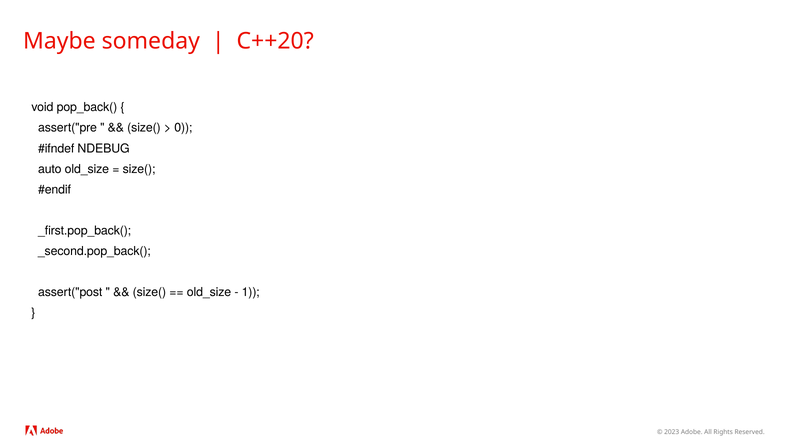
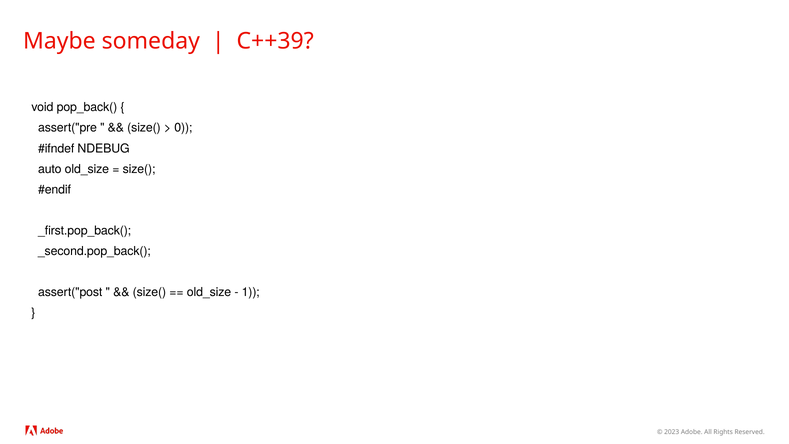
C++20: C++20 -> C++39 (275, 41)
